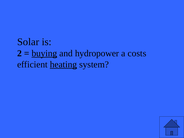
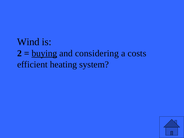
Solar: Solar -> Wind (28, 42)
hydropower: hydropower -> considering (97, 53)
heating underline: present -> none (63, 64)
